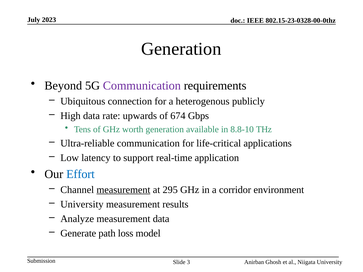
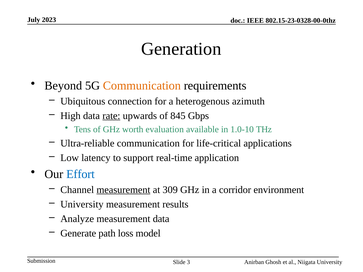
Communication colour: purple -> orange (142, 86)
publicly: publicly -> azimuth (248, 101)
rate underline: none -> present (111, 116)
674: 674 -> 845 (178, 116)
worth generation: generation -> evaluation (165, 129)
8.8-10: 8.8-10 -> 1.0-10 (242, 129)
295: 295 -> 309 (170, 190)
